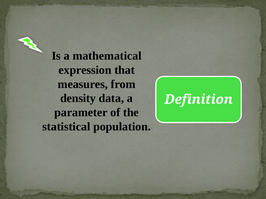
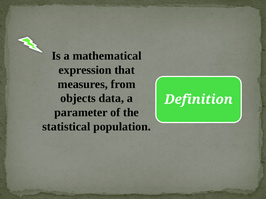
density: density -> objects (78, 99)
